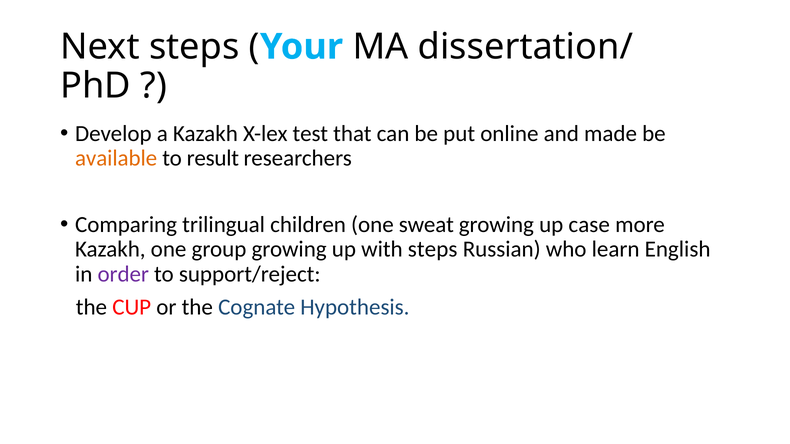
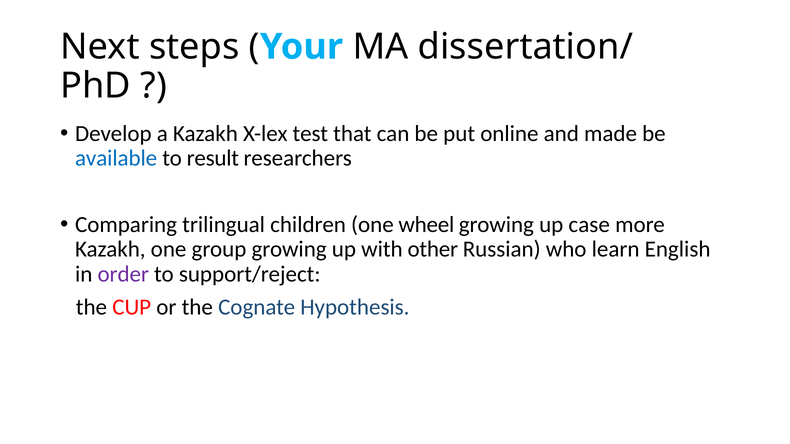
available colour: orange -> blue (116, 158)
sweat: sweat -> wheel (426, 225)
with steps: steps -> other (433, 250)
